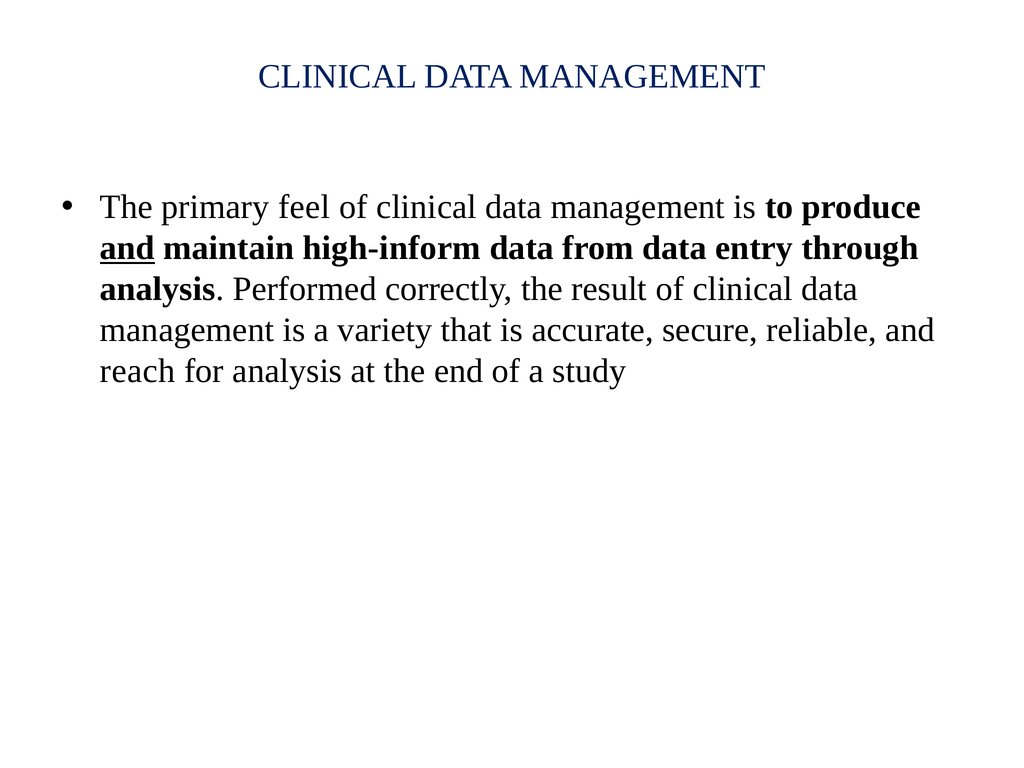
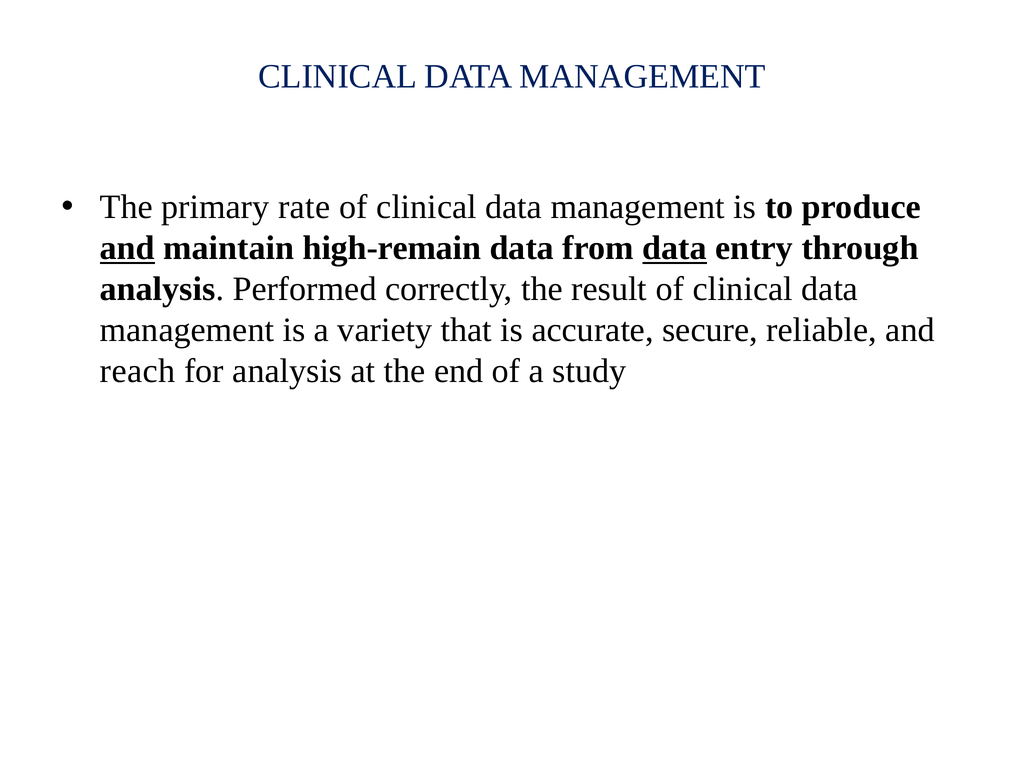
feel: feel -> rate (304, 207)
high-inform: high-inform -> high-remain (392, 248)
data underline: none -> present (675, 248)
